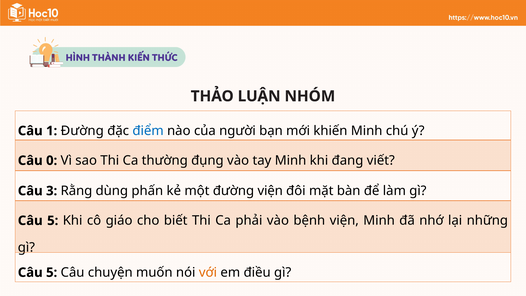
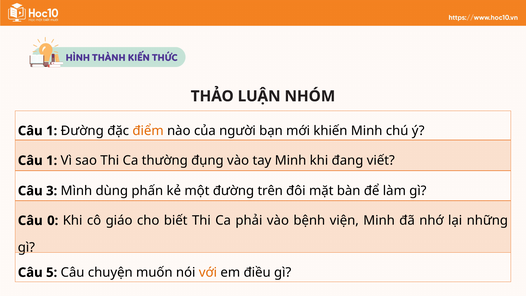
điểm colour: blue -> orange (148, 131)
0: 0 -> 1 (52, 161)
Rằng: Rằng -> Mình (76, 191)
đường viện: viện -> trên (270, 191)
5: 5 -> 0 (53, 221)
